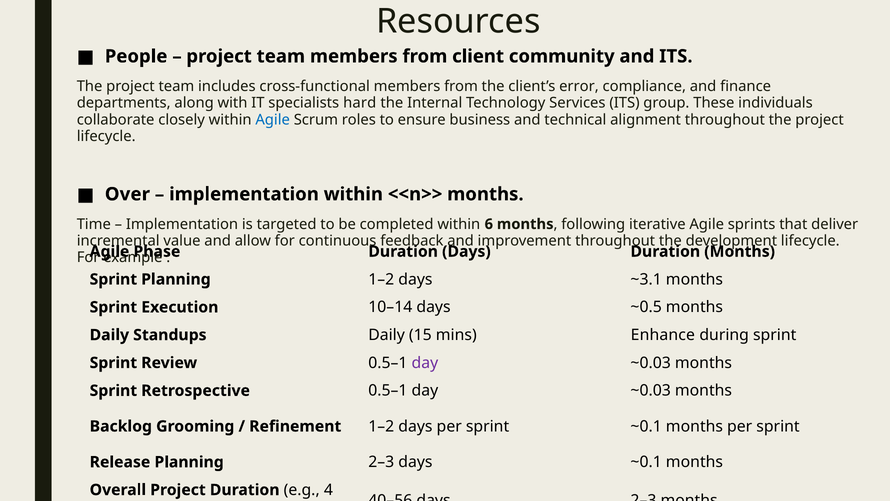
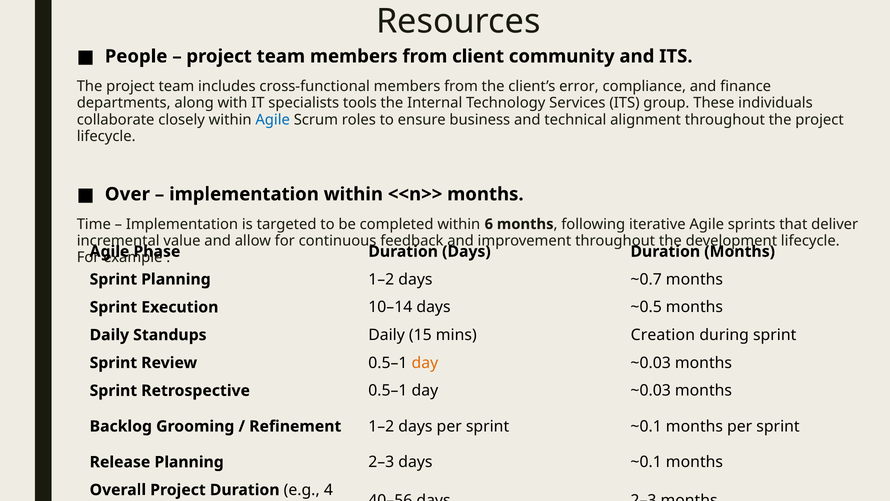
hard: hard -> tools (360, 103)
~3.1: ~3.1 -> ~0.7 (646, 279)
Enhance: Enhance -> Creation (663, 335)
day colour: purple -> orange (425, 363)
